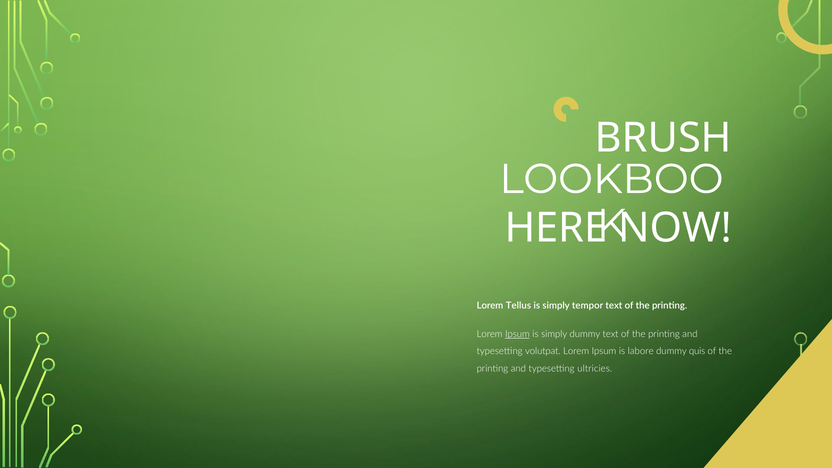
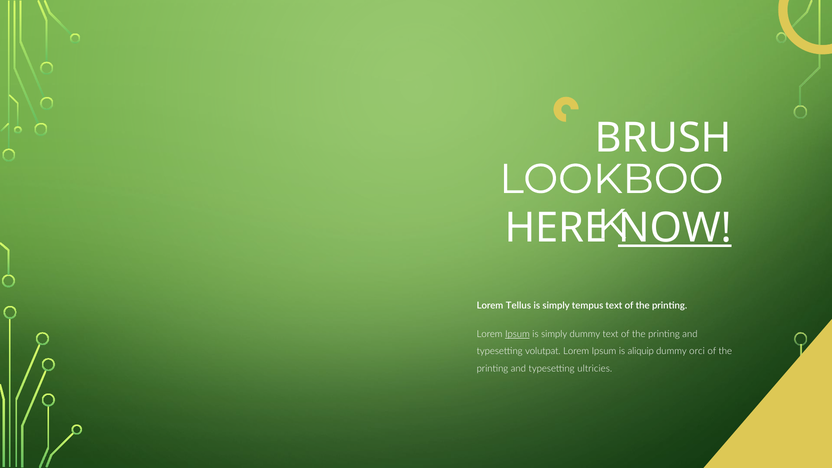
NOW underline: none -> present (675, 228)
tempor: tempor -> tempus (588, 306)
labore: labore -> aliquip (641, 351)
quis: quis -> orci (697, 351)
